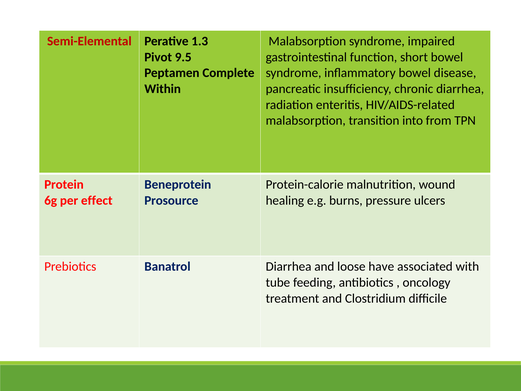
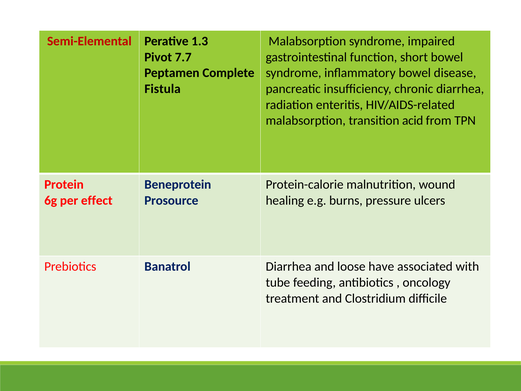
9.5: 9.5 -> 7.7 (183, 57)
Within: Within -> Fistula (163, 89)
into: into -> acid (413, 121)
